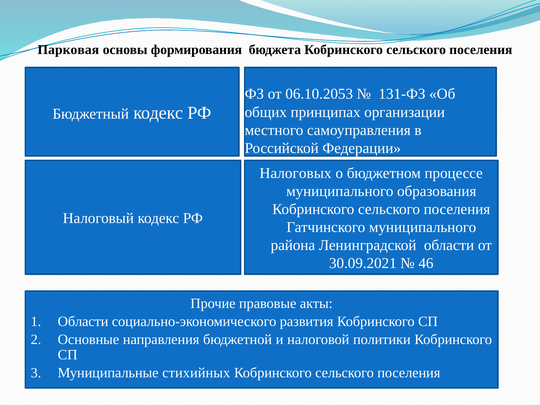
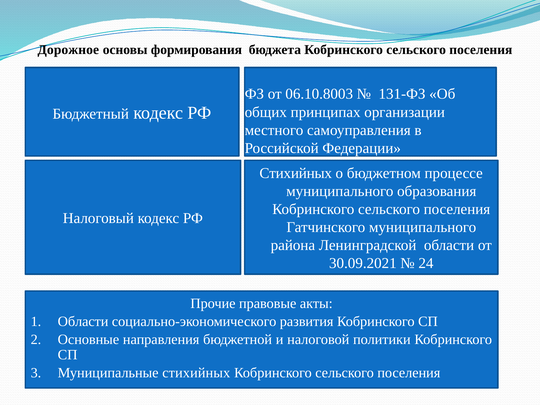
Парковая: Парковая -> Дорожное (68, 50)
06.10.2053: 06.10.2053 -> 06.10.8003 (319, 94)
Налоговых: Налоговых -> Стихийных (296, 173)
46: 46 -> 24 (426, 263)
